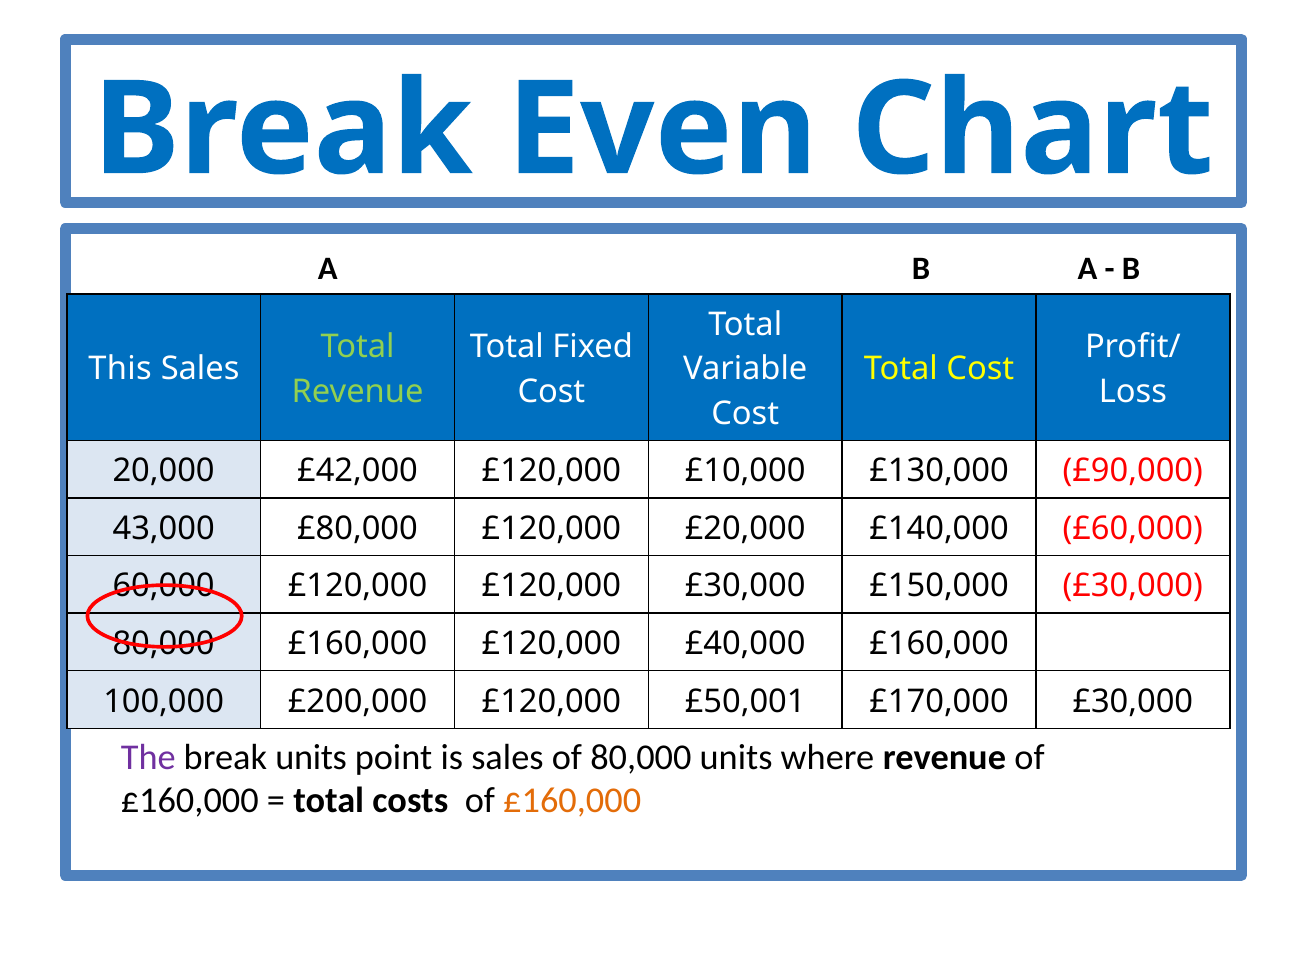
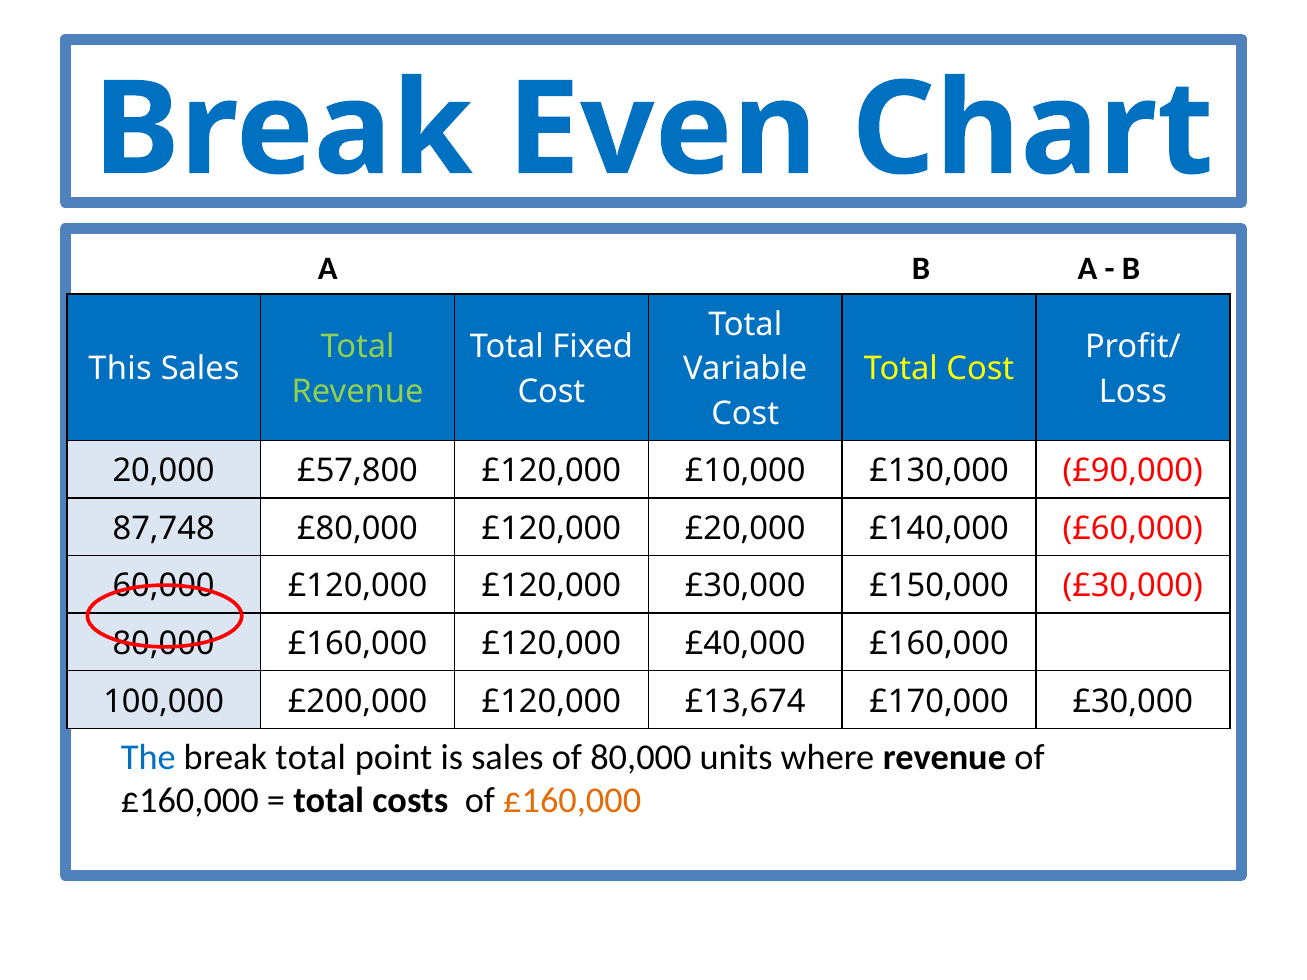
£42,000: £42,000 -> £57,800 (358, 471)
43,000: 43,000 -> 87,748 (164, 529)
£50,001: £50,001 -> £13,674 (745, 701)
The colour: purple -> blue (148, 758)
break units: units -> total (311, 758)
